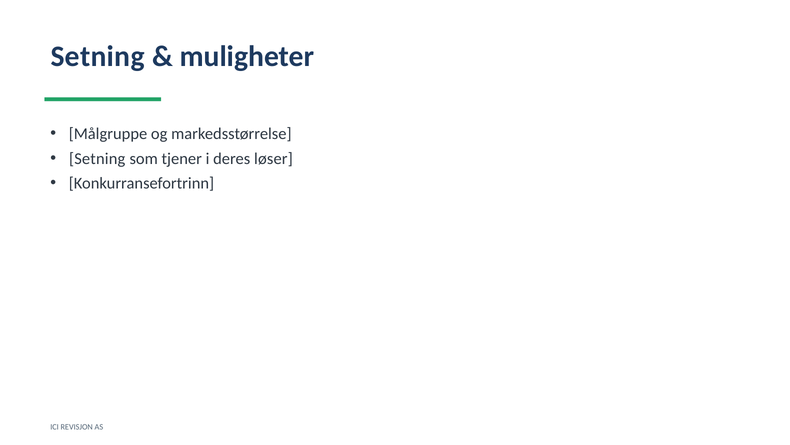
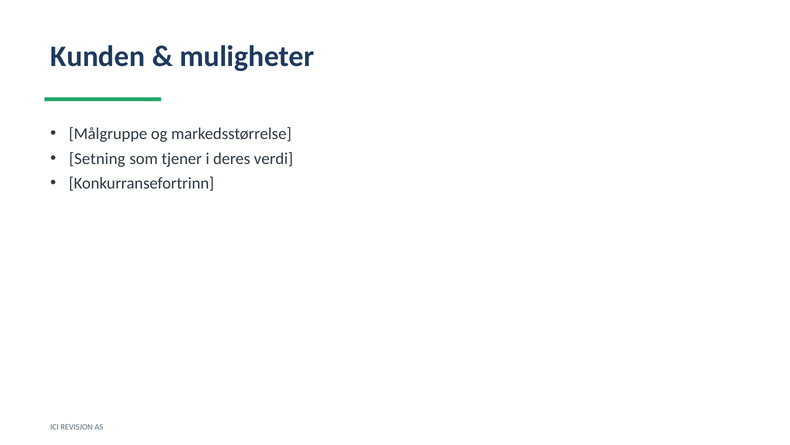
Setning: Setning -> Kunden (98, 56)
løser: løser -> verdi (273, 159)
